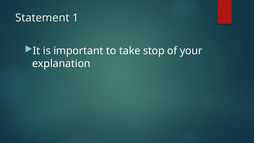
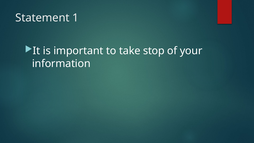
explanation: explanation -> information (61, 63)
